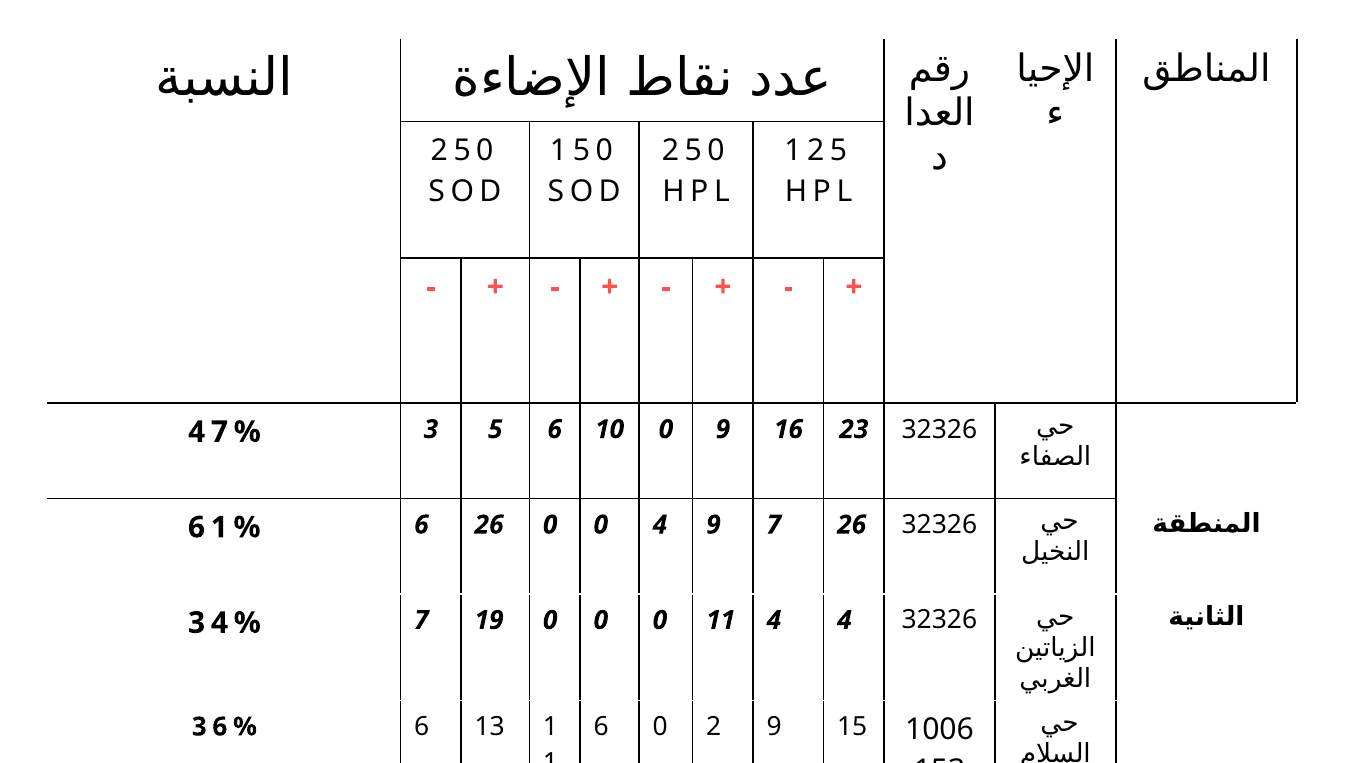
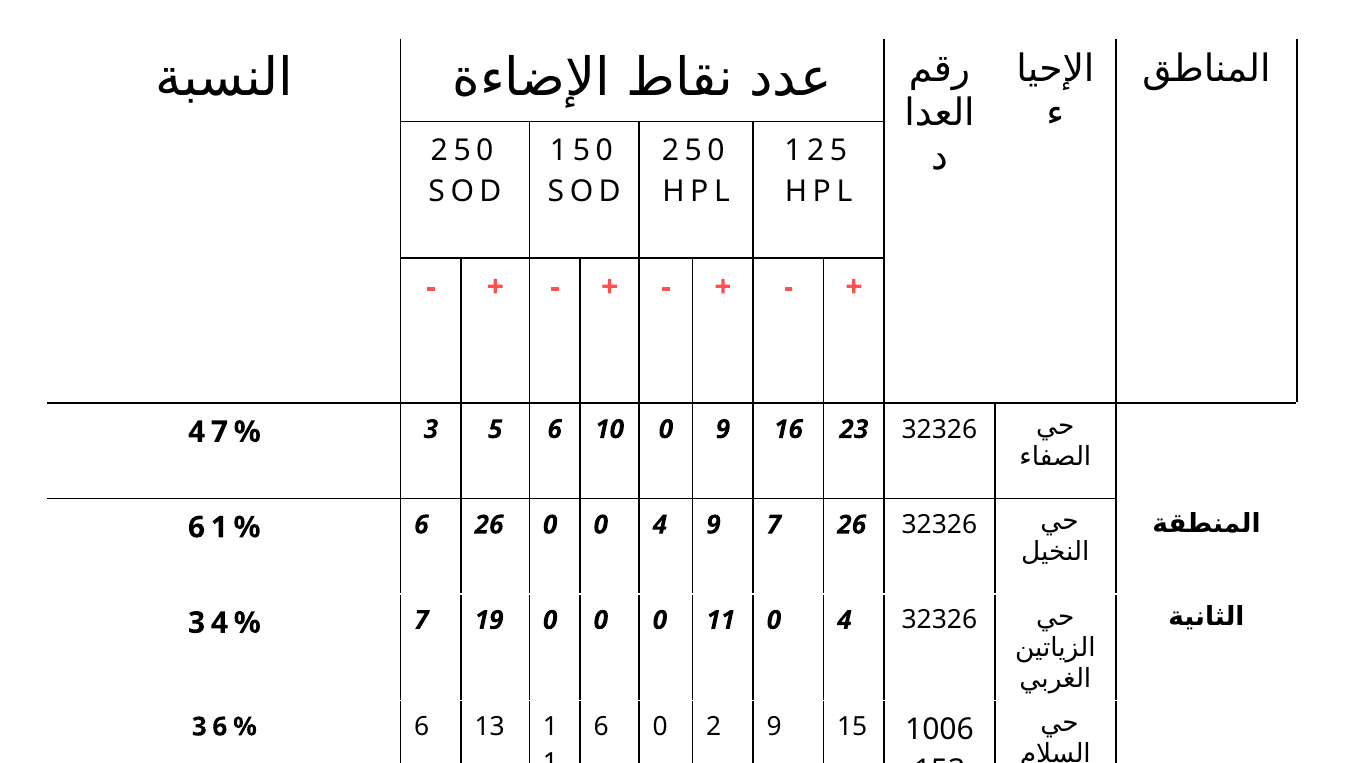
11 4: 4 -> 0 (774, 620)
